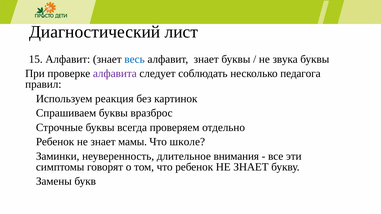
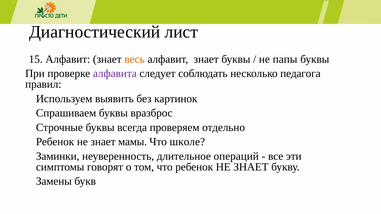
весь colour: blue -> orange (135, 59)
звука: звука -> папы (285, 59)
реакция: реакция -> выявить (114, 99)
внимания: внимания -> операций (236, 156)
